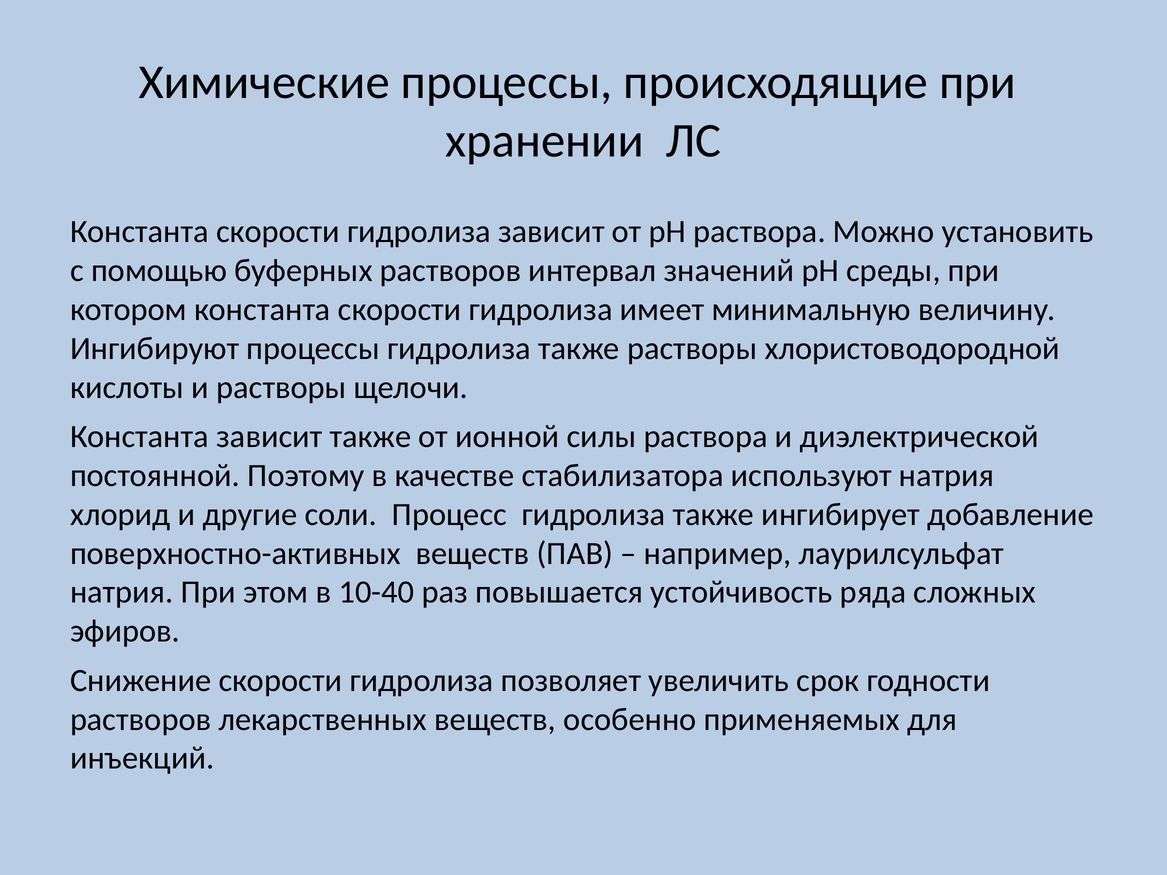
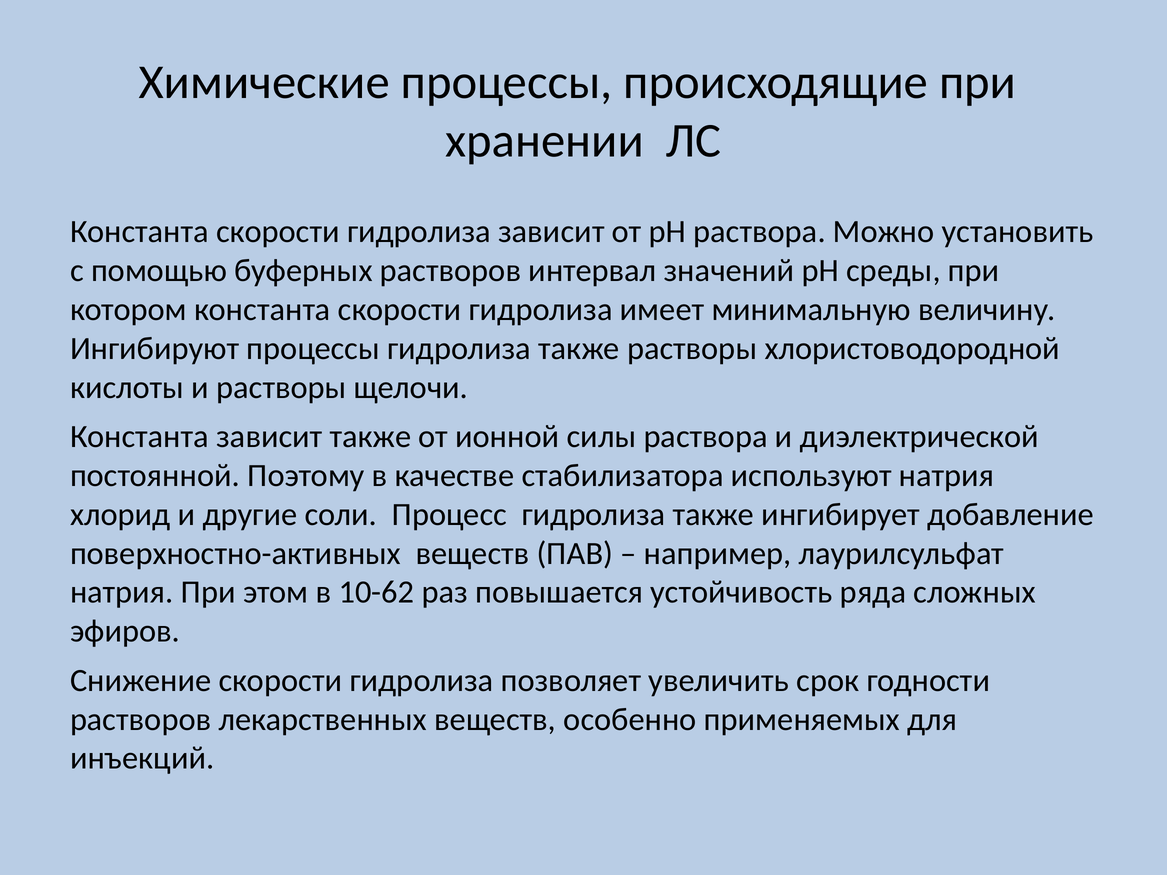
10-40: 10-40 -> 10-62 (376, 592)
